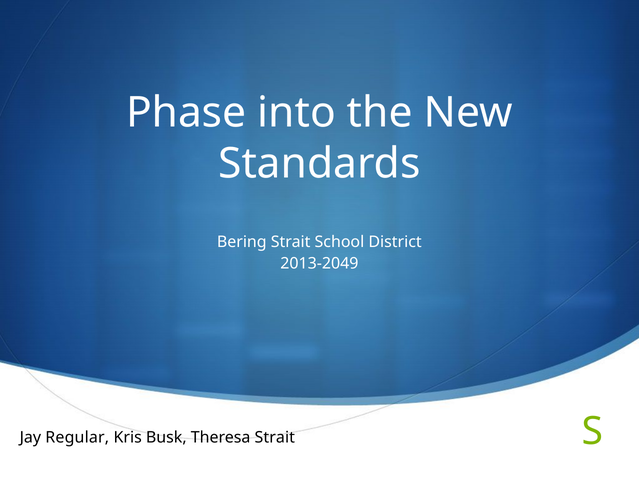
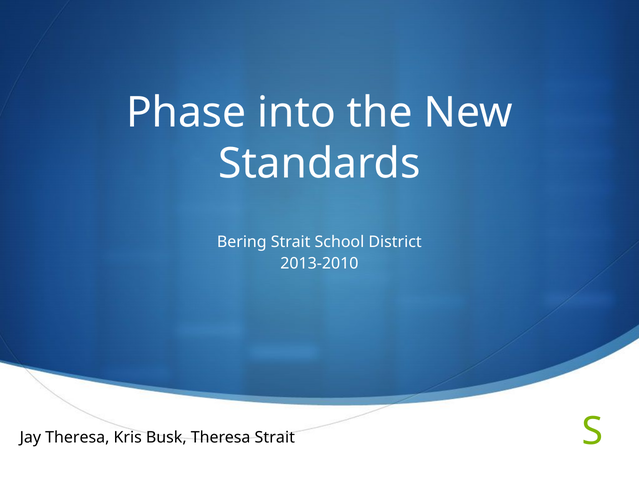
2013-2049: 2013-2049 -> 2013-2010 (319, 264)
Jay Regular: Regular -> Theresa (77, 438)
